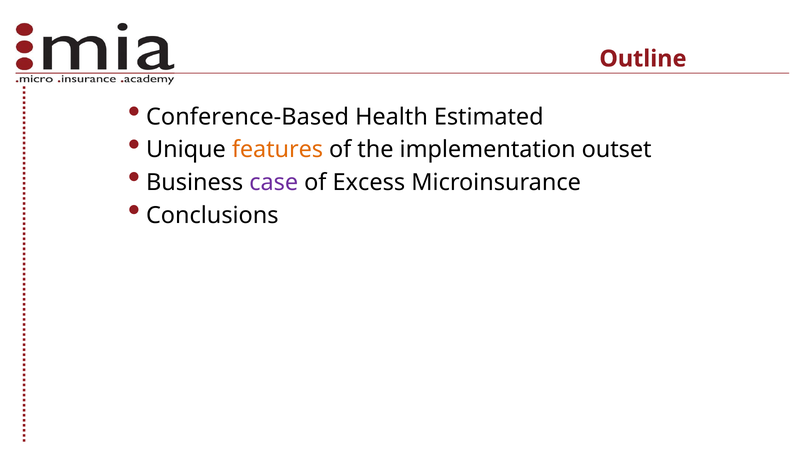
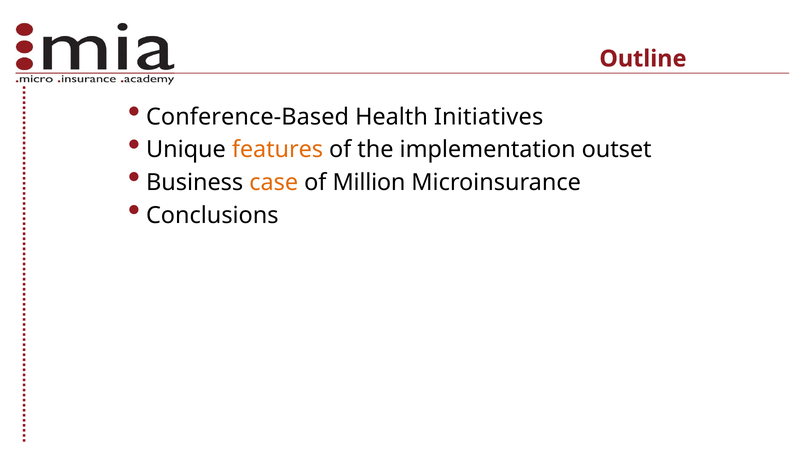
Estimated: Estimated -> Initiatives (489, 117)
case colour: purple -> orange (274, 183)
Excess: Excess -> Million (369, 183)
